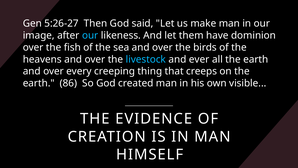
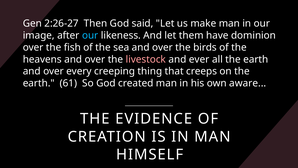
5:26-27: 5:26-27 -> 2:26-27 (61, 23)
livestock colour: light blue -> pink (146, 59)
86: 86 -> 61 (68, 83)
visible: visible -> aware (248, 83)
